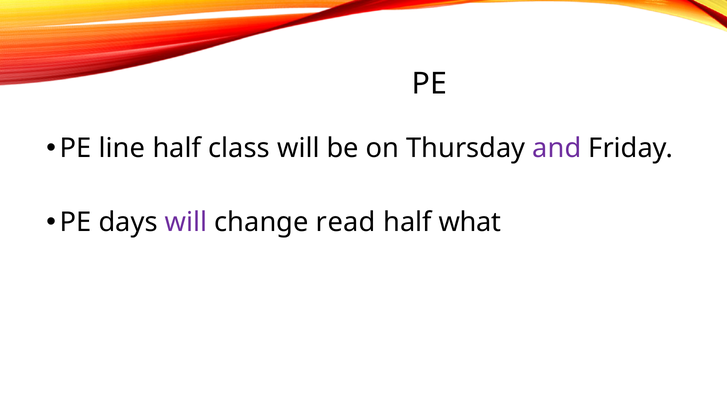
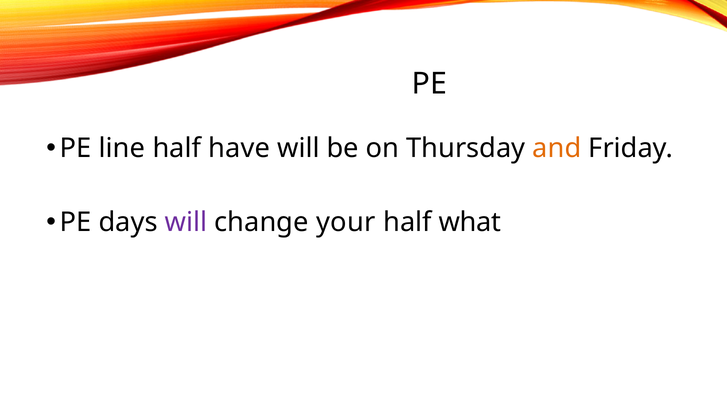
class: class -> have (239, 148)
and colour: purple -> orange (557, 148)
read: read -> your (346, 222)
